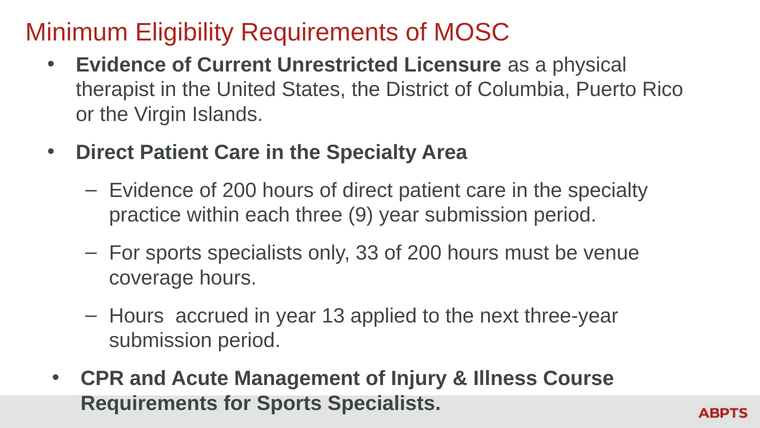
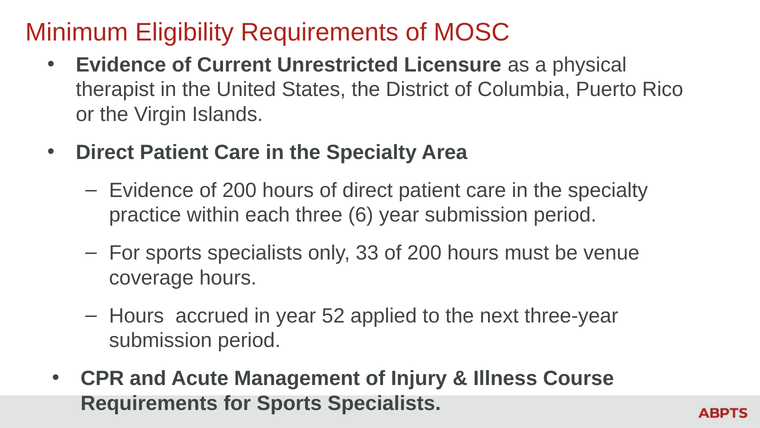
9: 9 -> 6 (361, 215)
13: 13 -> 52 (333, 316)
